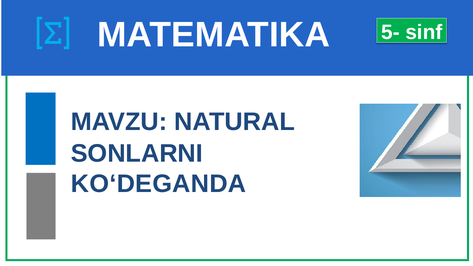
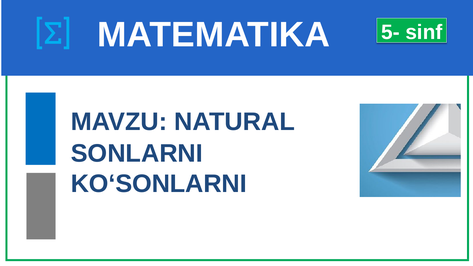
KO‘DEGANDA: KO‘DEGANDA -> KO‘SONLARNI (159, 184)
